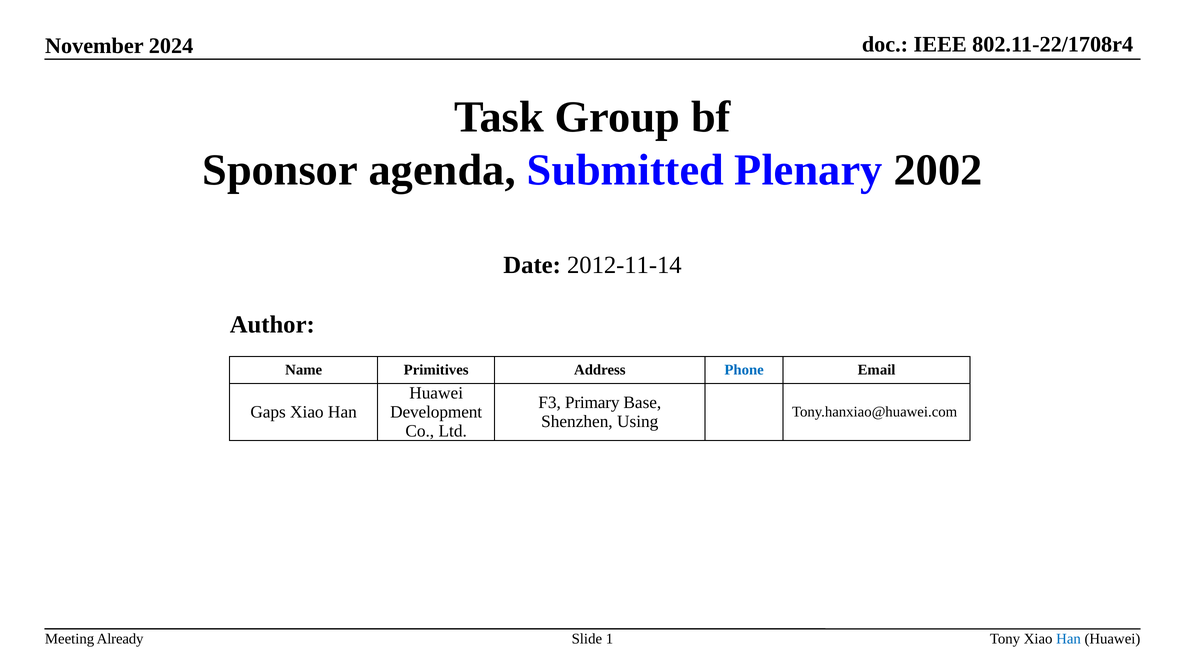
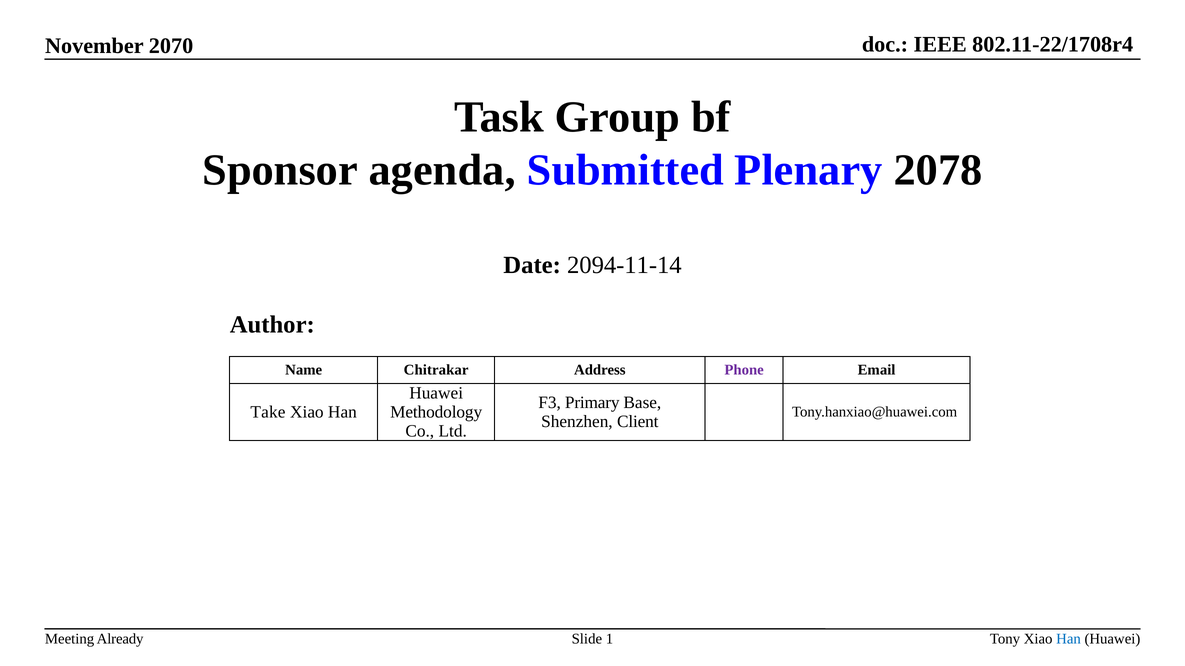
2024: 2024 -> 2070 (171, 46)
2002: 2002 -> 2078 (938, 170)
2012-11-14: 2012-11-14 -> 2094-11-14 (624, 265)
Primitives: Primitives -> Chitrakar (436, 370)
Phone colour: blue -> purple (744, 370)
Gaps: Gaps -> Take (268, 412)
Development: Development -> Methodology (436, 412)
Using: Using -> Client (638, 422)
